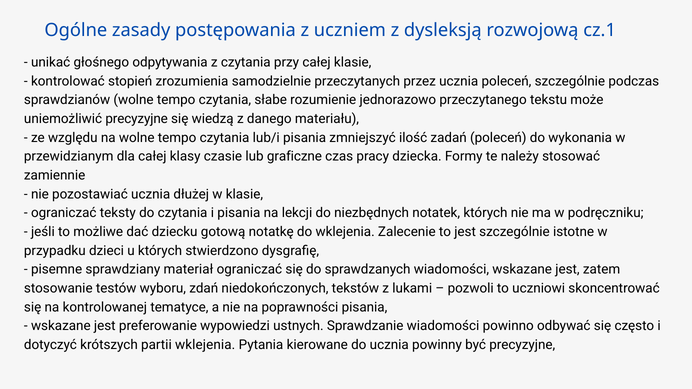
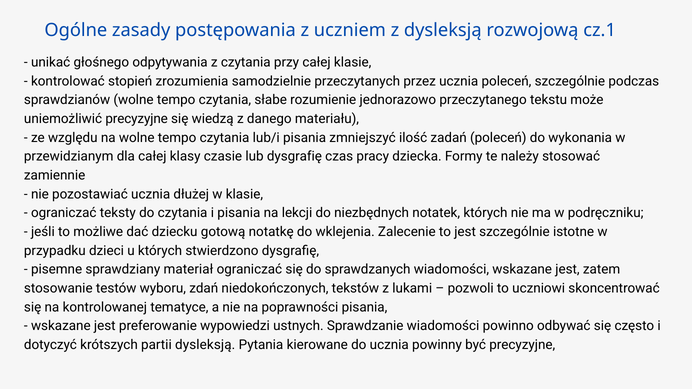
lub graficzne: graficzne -> dysgrafię (294, 157)
partii wklejenia: wklejenia -> dysleksją (205, 345)
